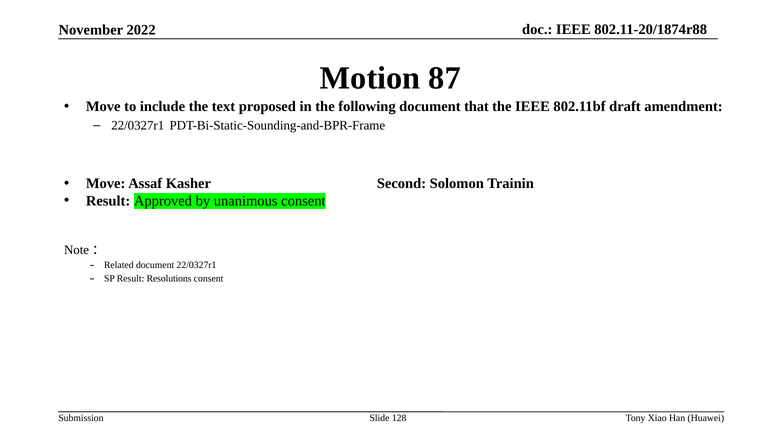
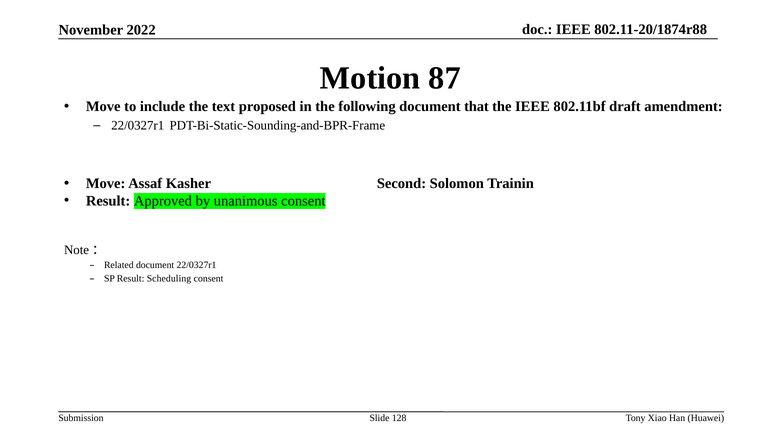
Resolutions: Resolutions -> Scheduling (169, 279)
